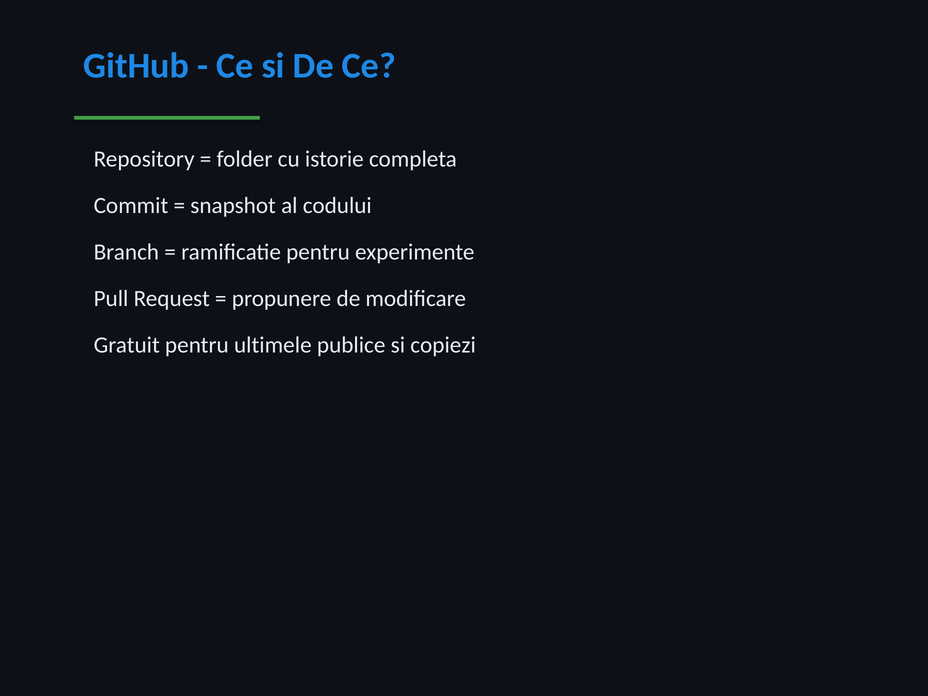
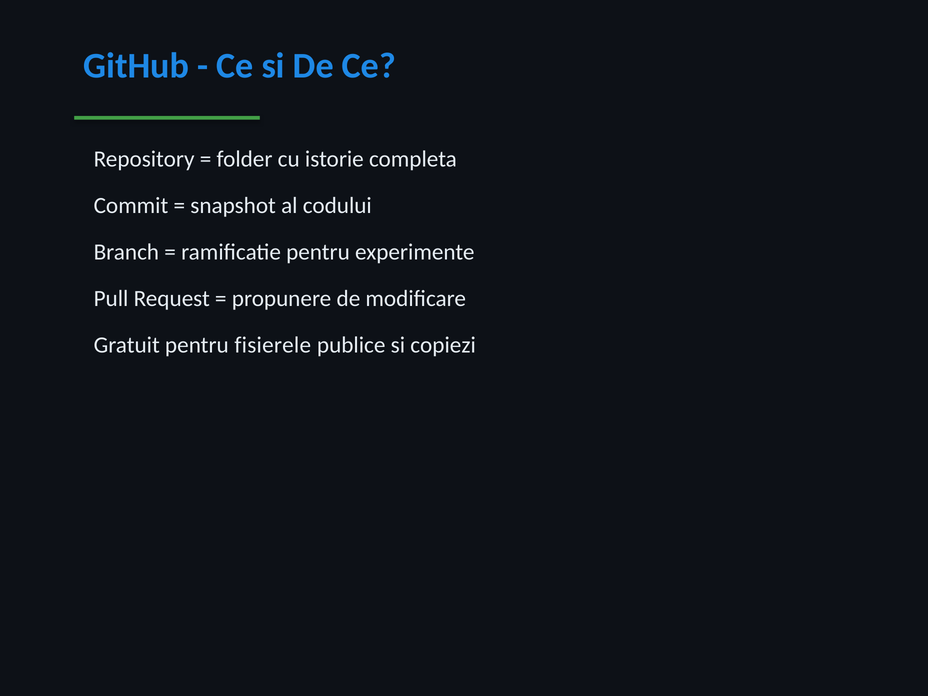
ultimele: ultimele -> fisierele (273, 345)
